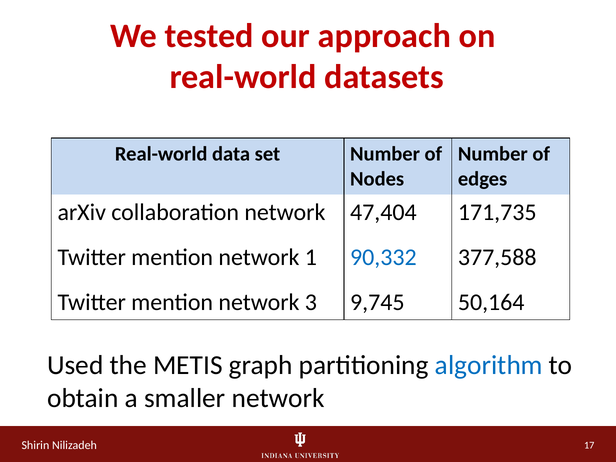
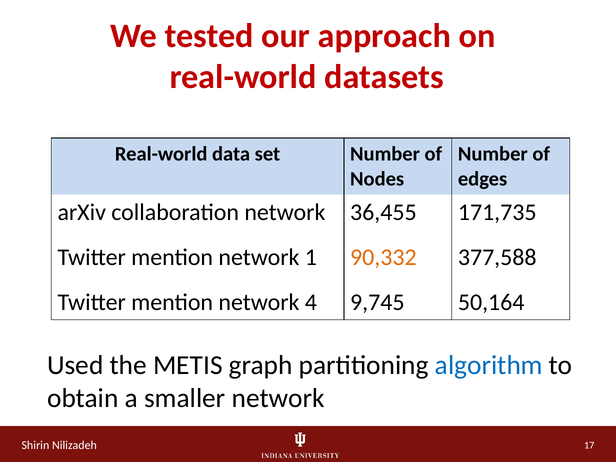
47,404: 47,404 -> 36,455 (383, 212)
90,332 colour: blue -> orange (383, 257)
3: 3 -> 4 (311, 302)
